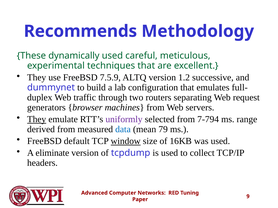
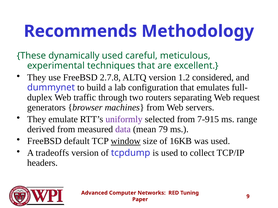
7.5.9: 7.5.9 -> 2.7.8 (110, 78)
successive: successive -> considered (213, 78)
They underline: present -> none (37, 120)
7-794: 7-794 -> 7-915 (208, 120)
data colour: blue -> purple (123, 130)
eliminate: eliminate -> tradeoffs (52, 153)
